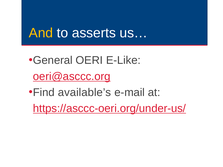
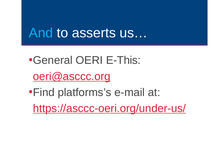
And colour: yellow -> light blue (41, 33)
E-Like: E-Like -> E-This (123, 60)
available’s: available’s -> platforms’s (85, 93)
